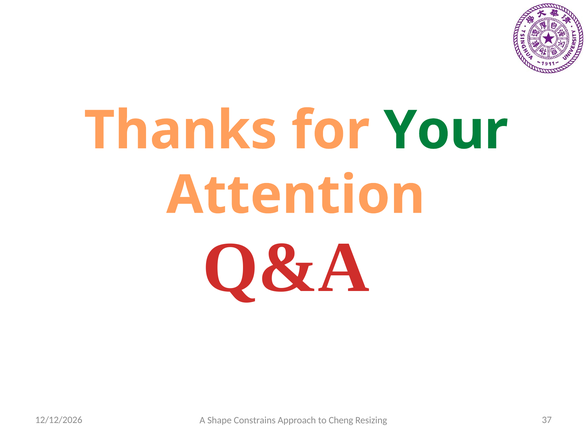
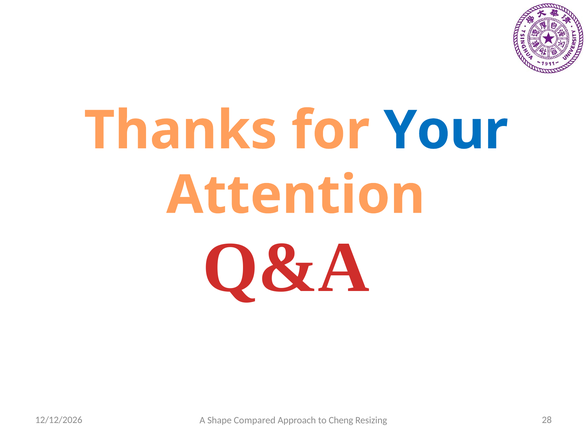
Your colour: green -> blue (446, 131)
Constrains: Constrains -> Compared (255, 420)
37: 37 -> 28 (547, 420)
